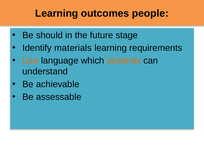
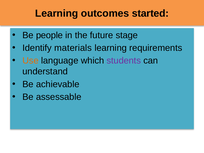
people: people -> started (150, 13)
should: should -> people (49, 35)
students colour: orange -> purple (124, 61)
